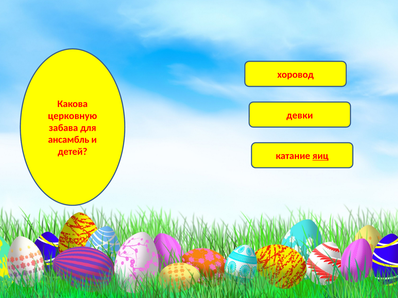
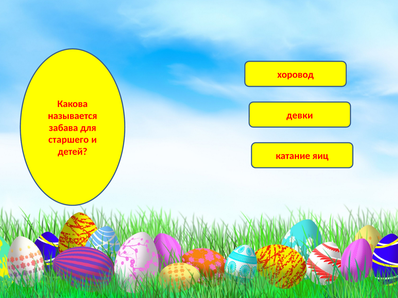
церковную: церковную -> называется (73, 116)
ансамбль: ансамбль -> старшего (69, 140)
яиц underline: present -> none (320, 156)
